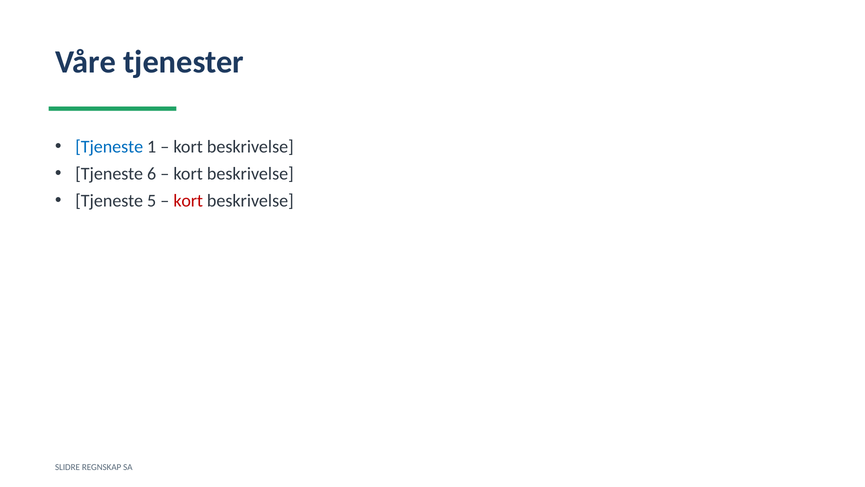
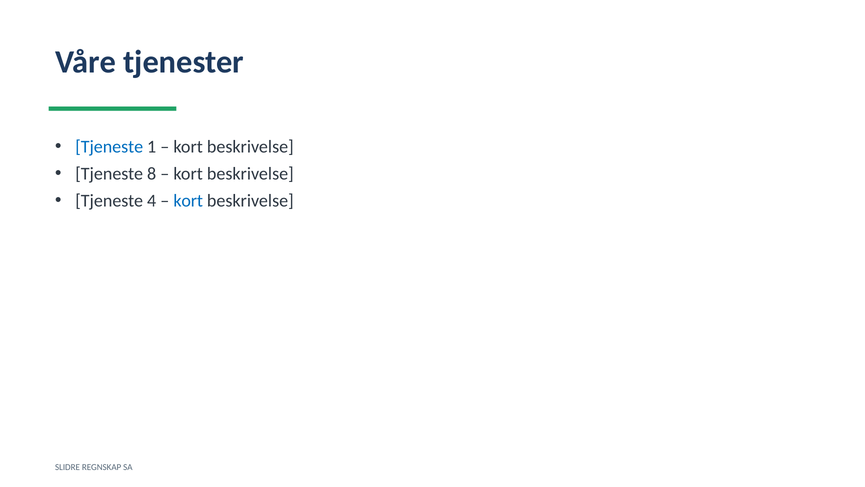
6: 6 -> 8 (152, 174)
5: 5 -> 4 (152, 201)
kort colour: red -> blue (188, 201)
